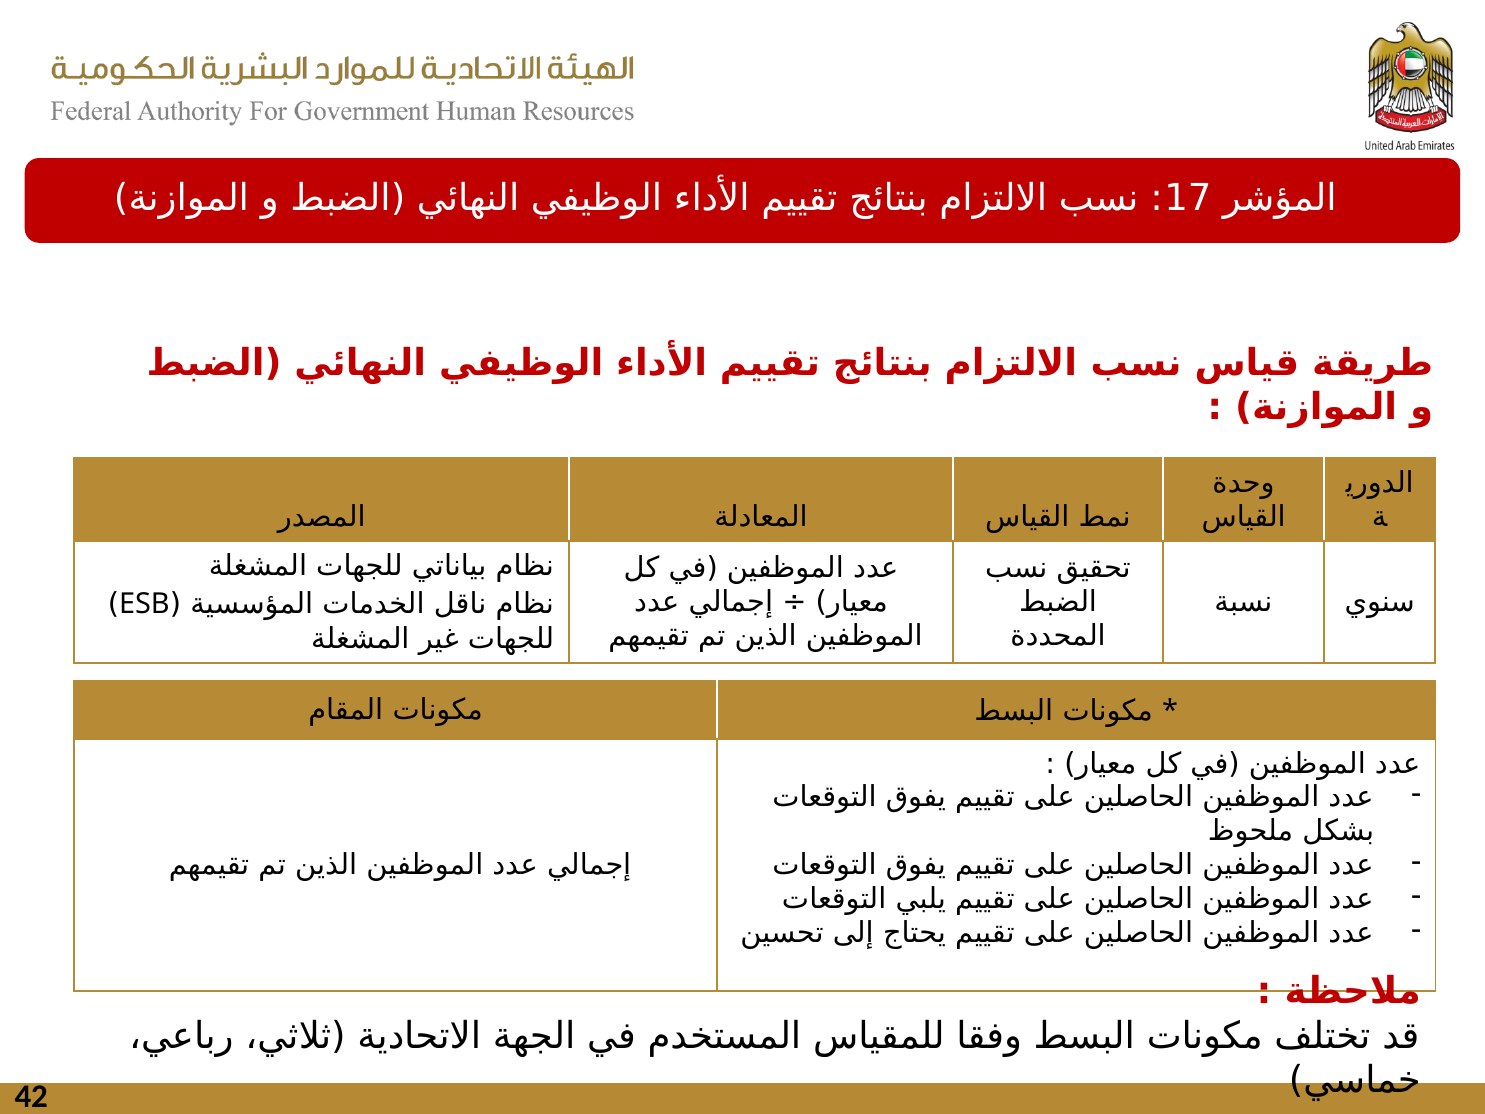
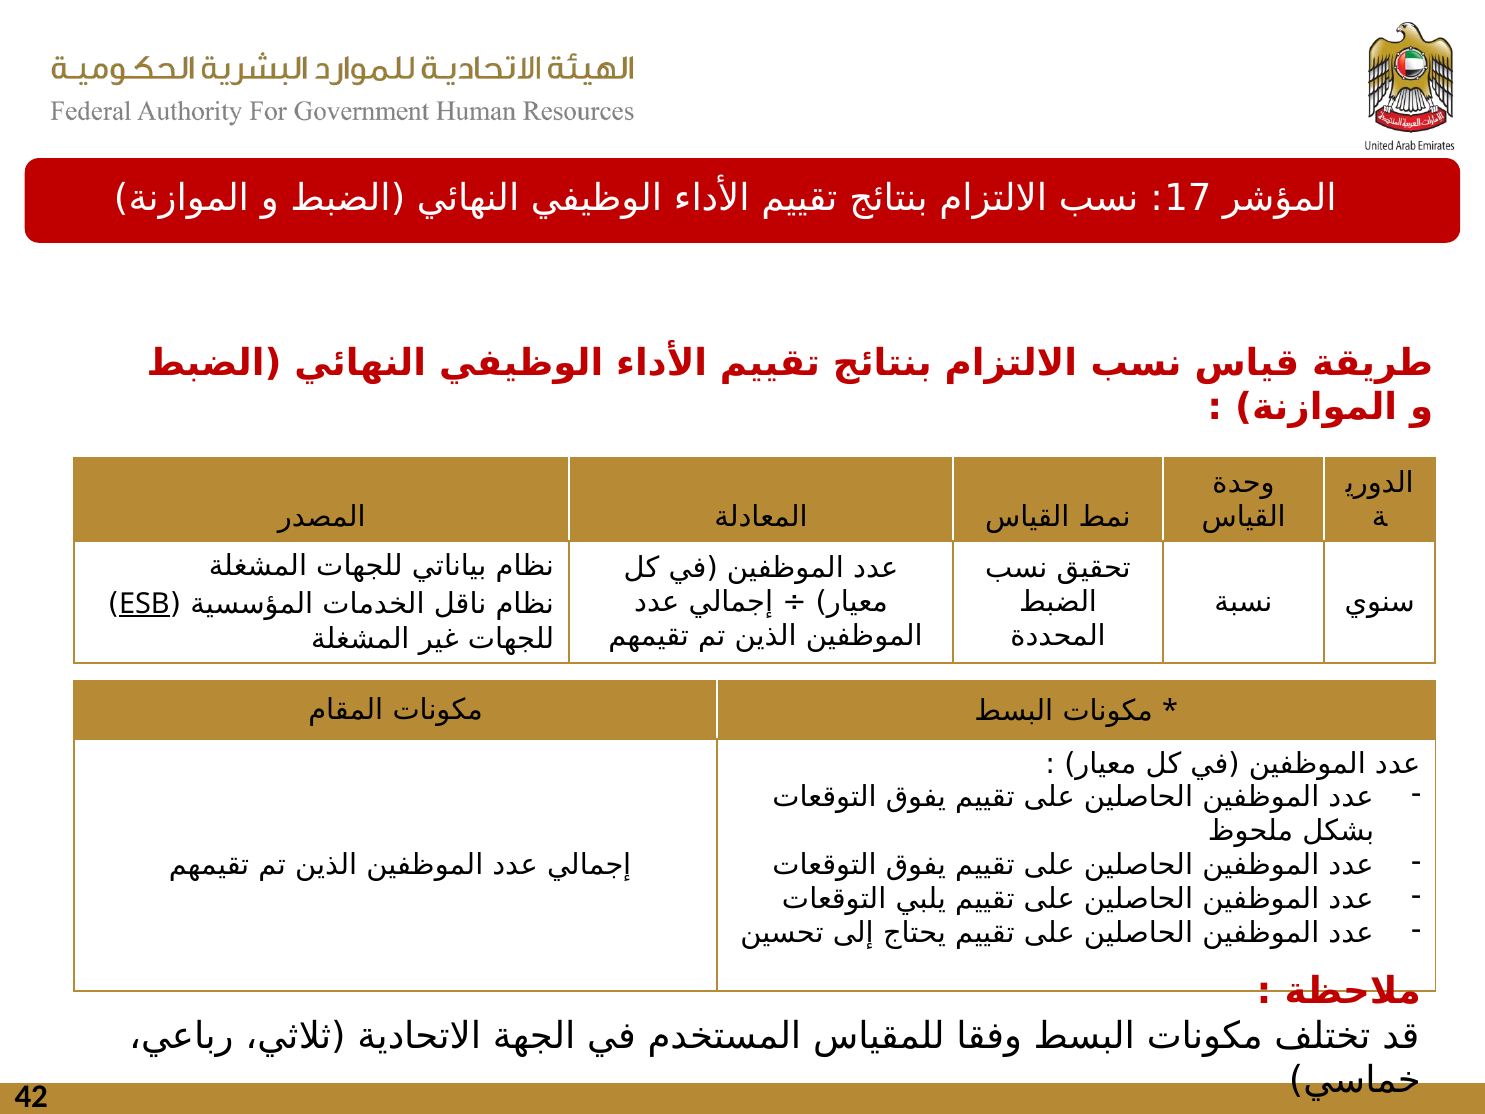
ESB underline: none -> present (144, 603)
